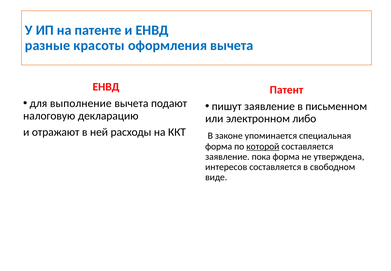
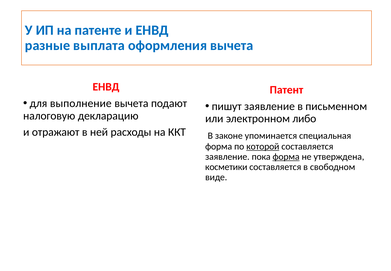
красоты: красоты -> выплата (99, 45)
форма underline: none -> present (286, 156)
интересов: интересов -> косметики (226, 167)
